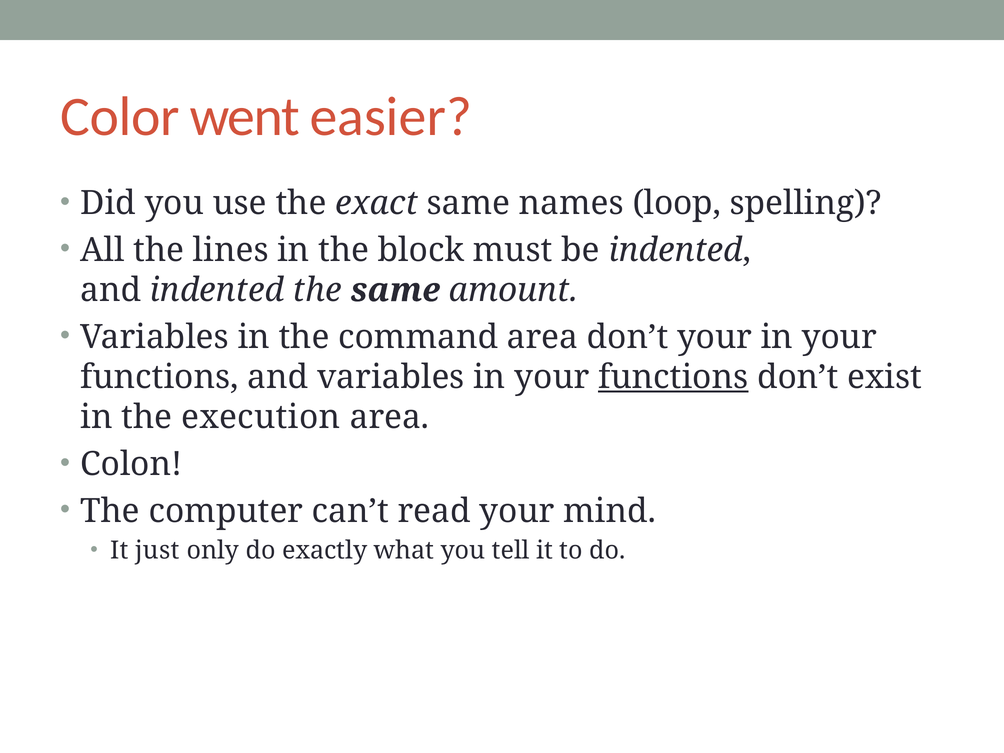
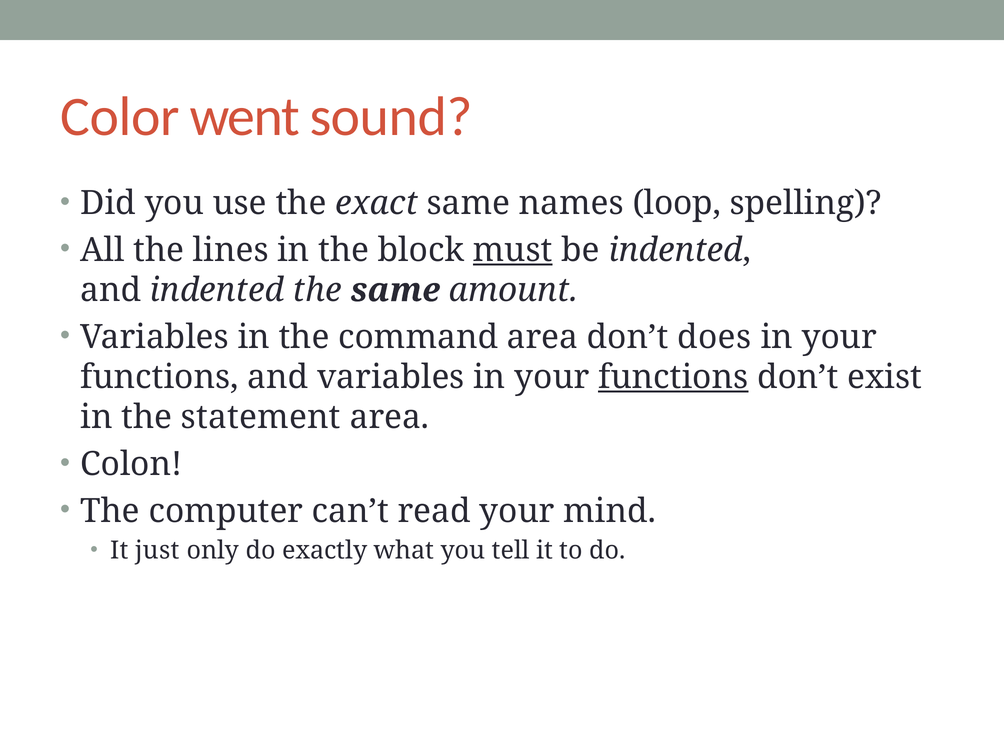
easier: easier -> sound (391, 117)
must underline: none -> present (513, 250)
don’t your: your -> does (714, 337)
execution: execution -> statement (261, 417)
